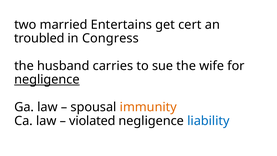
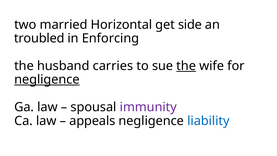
Entertains: Entertains -> Horizontal (121, 25)
cert: cert -> side (190, 25)
Congress: Congress -> Enforcing (110, 38)
the underline: none -> present (186, 66)
immunity colour: orange -> purple (148, 107)
violated: violated -> appeals (92, 121)
